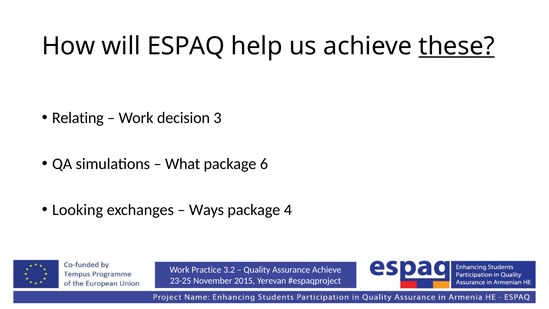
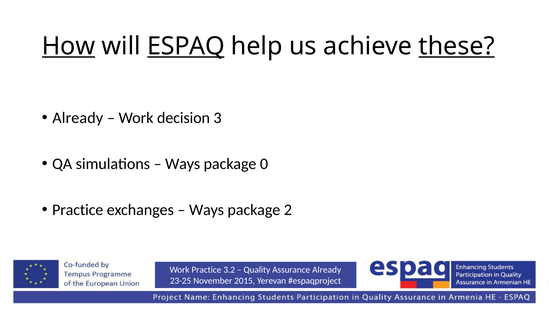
How underline: none -> present (68, 46)
ESPAQ underline: none -> present (186, 46)
Relating: Relating -> Already (78, 118)
What: What -> Ways (183, 164)
6: 6 -> 0 (264, 164)
Looking: Looking -> Practice (78, 210)
4: 4 -> 2 (288, 210)
Achieve: Achieve -> Already (327, 270)
